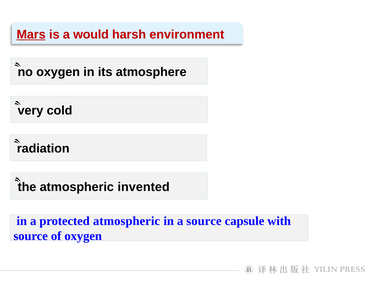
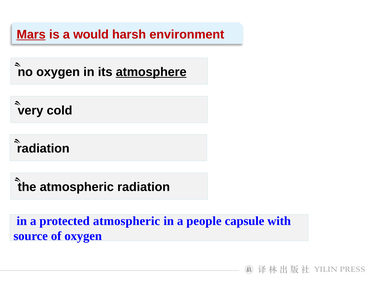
atmosphere underline: none -> present (151, 72)
atmospheric invented: invented -> radiation (144, 187)
a source: source -> people (204, 221)
